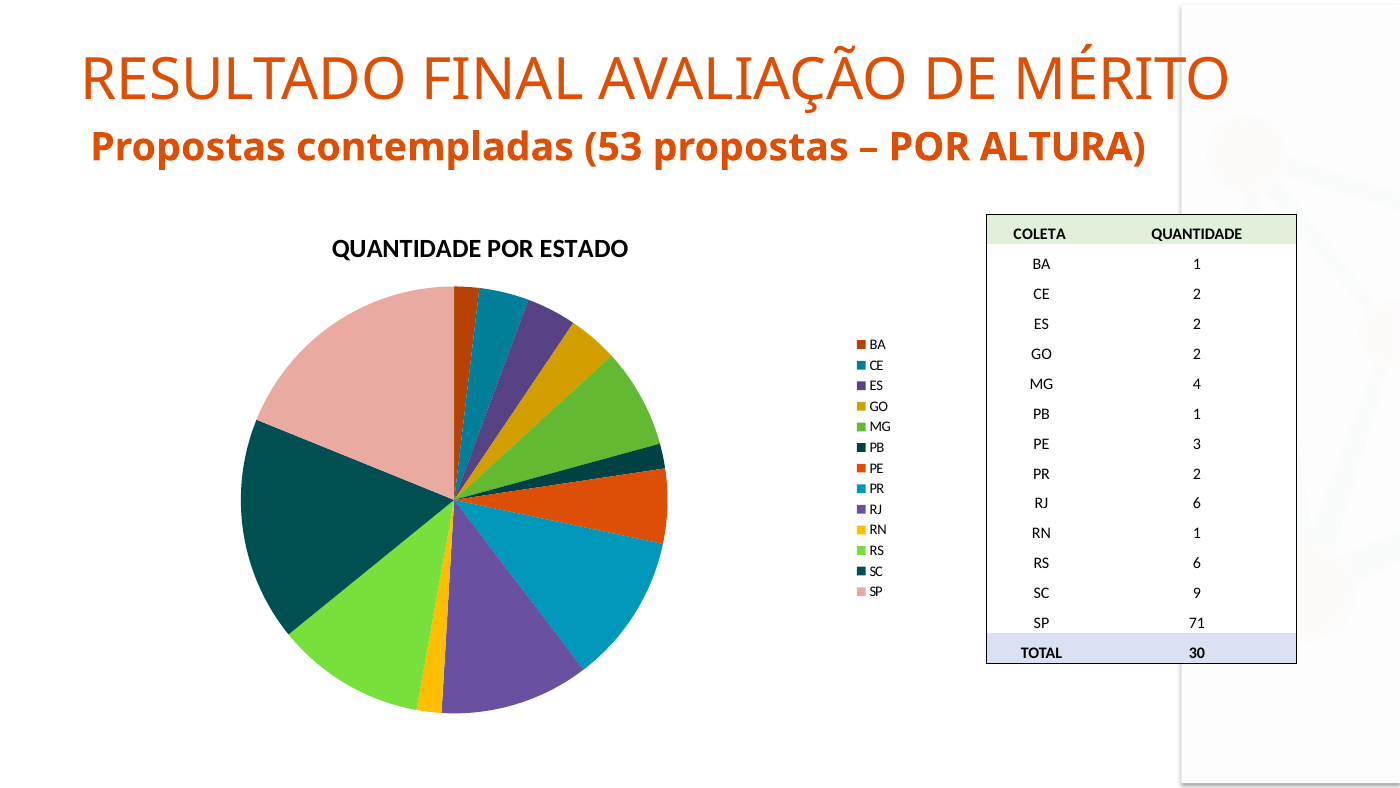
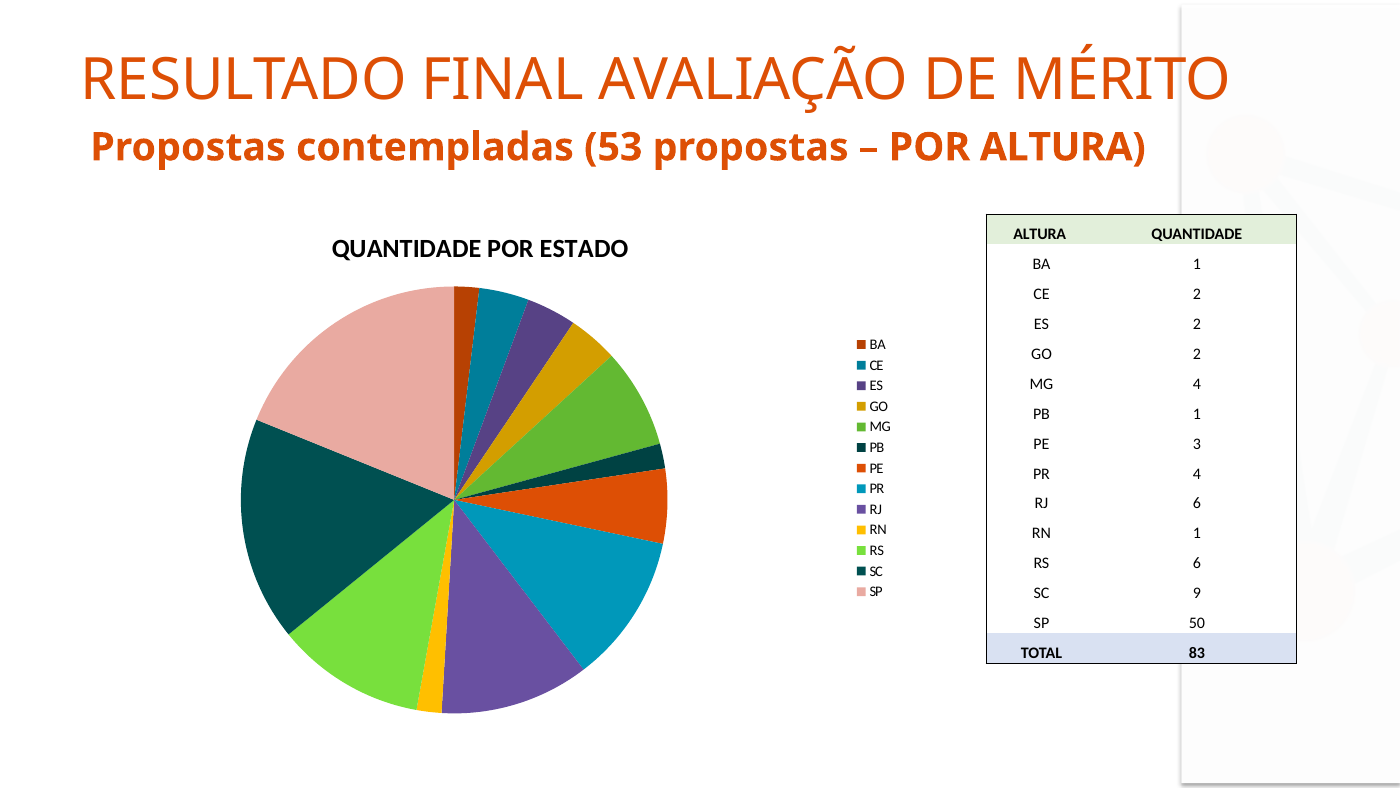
COLETA: COLETA -> ALTURA (1040, 234)
PR 2: 2 -> 4 (1197, 473)
71: 71 -> 50 (1197, 623)
30: 30 -> 83 (1197, 653)
